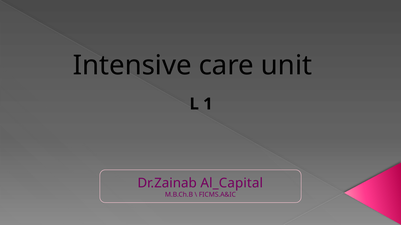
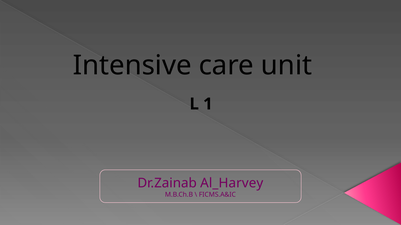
Al_Capital: Al_Capital -> Al_Harvey (232, 184)
